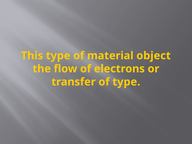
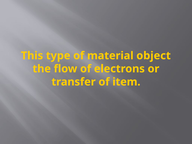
of type: type -> item (126, 82)
